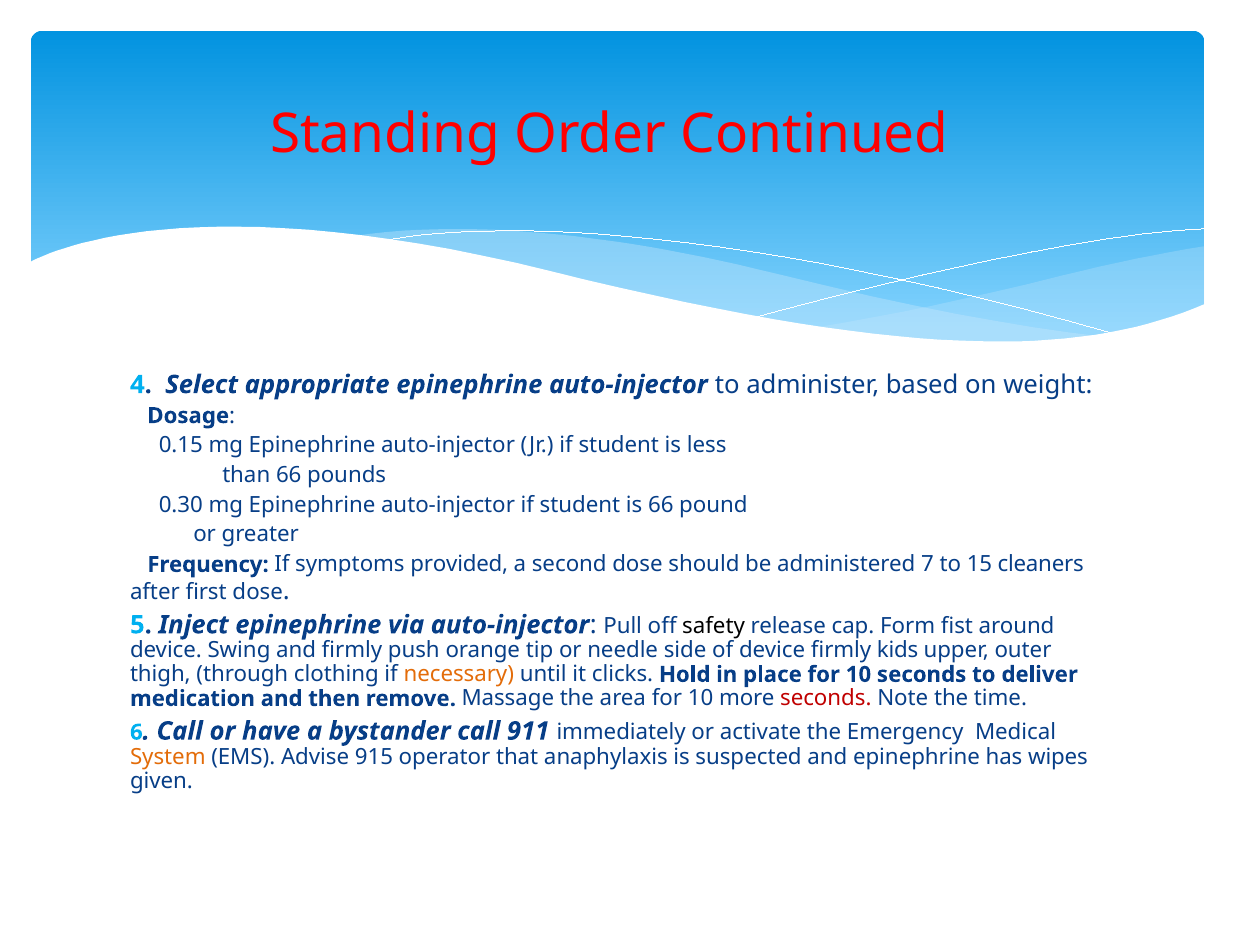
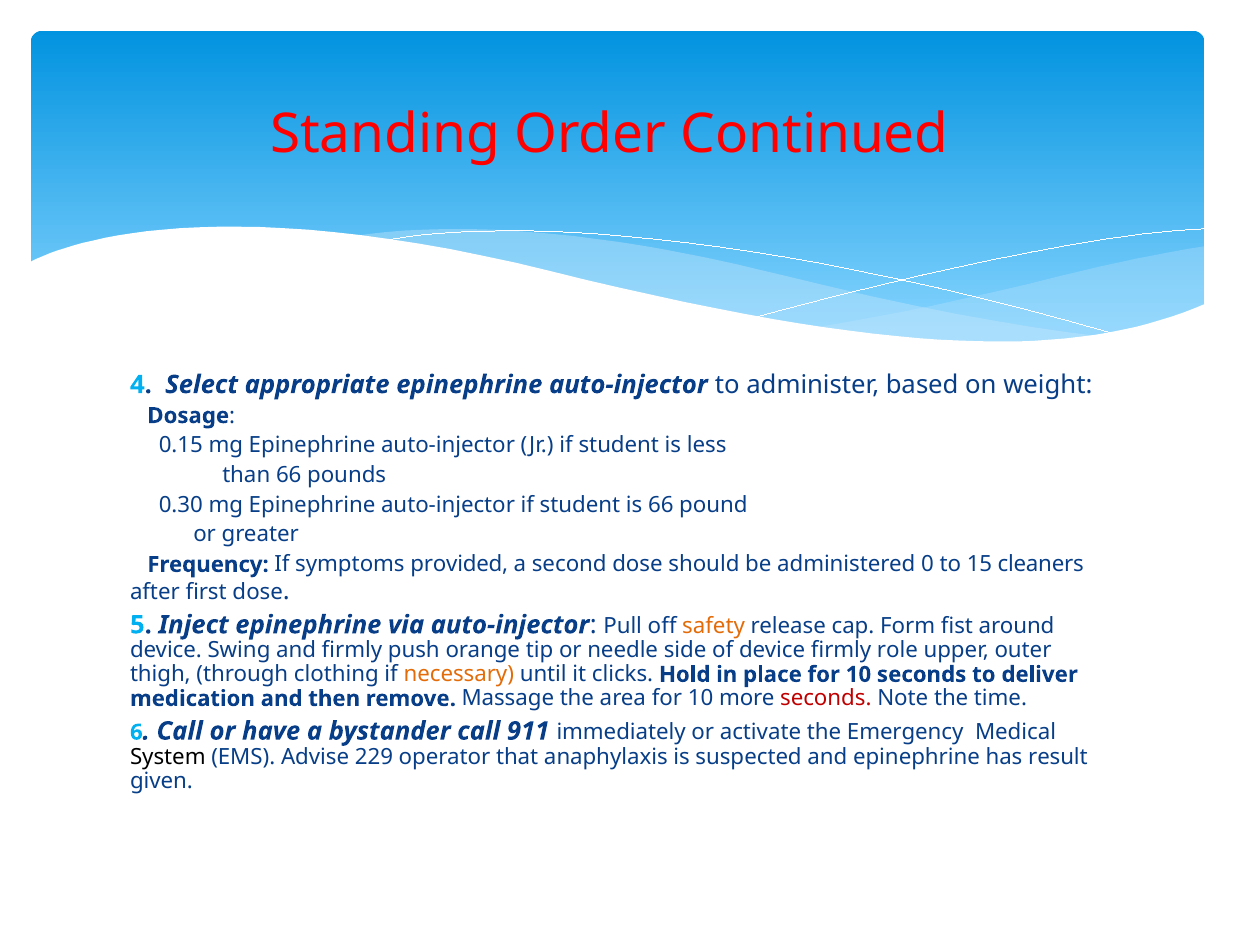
7: 7 -> 0 (927, 564)
safety colour: black -> orange (714, 626)
kids: kids -> role (897, 650)
System colour: orange -> black (168, 756)
915: 915 -> 229 (374, 756)
wipes: wipes -> result (1058, 756)
